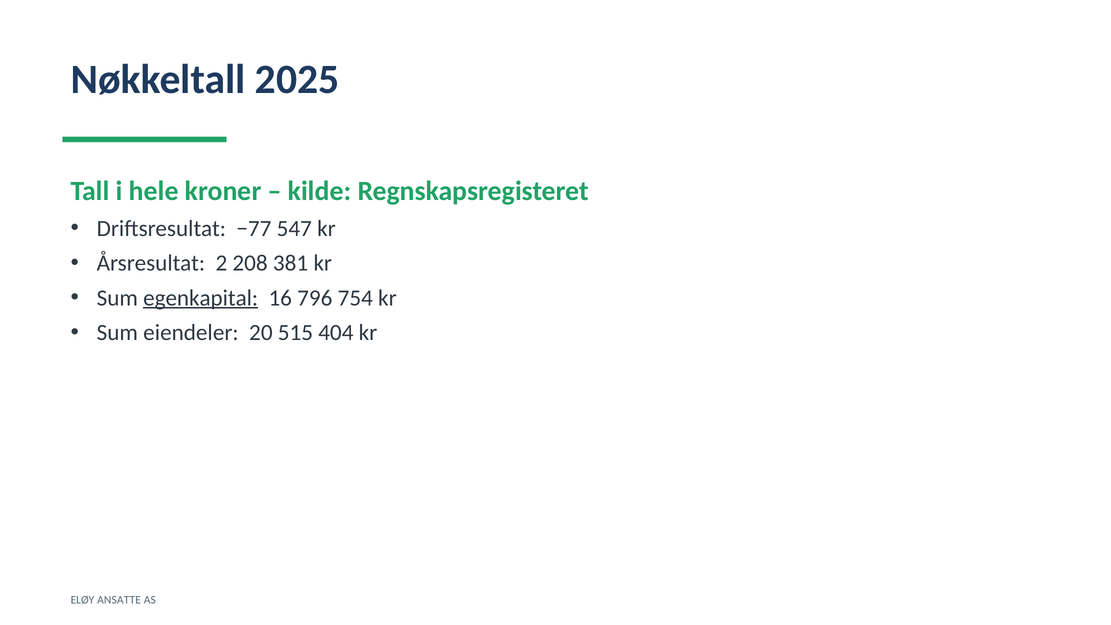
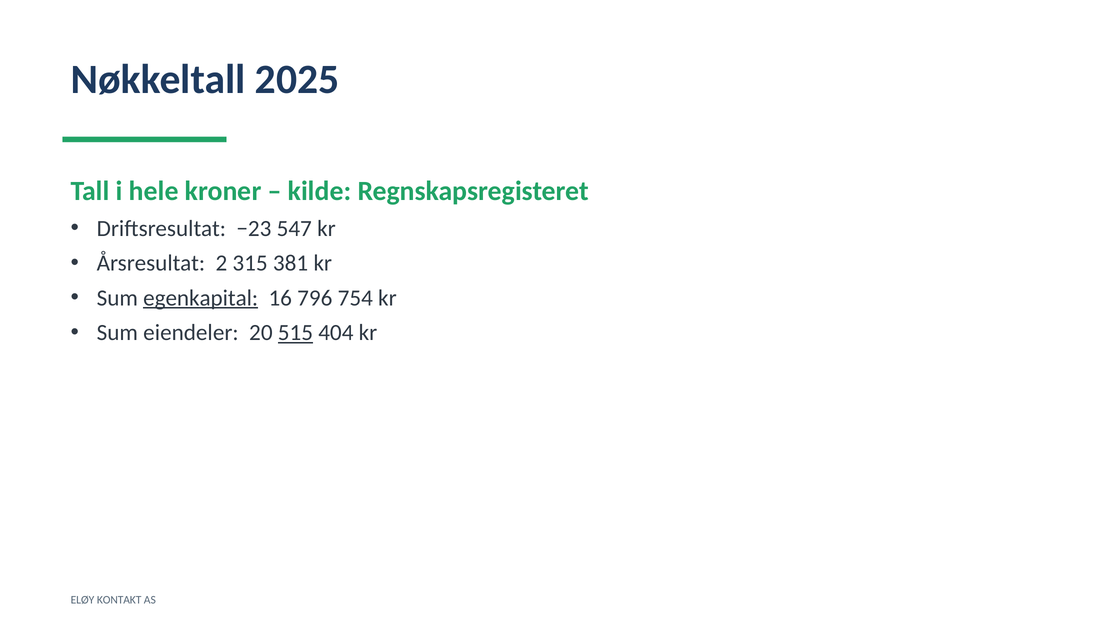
−77: −77 -> −23 (254, 228)
208: 208 -> 315 (250, 263)
515 underline: none -> present (295, 333)
ANSATTE: ANSATTE -> KONTAKT (119, 600)
